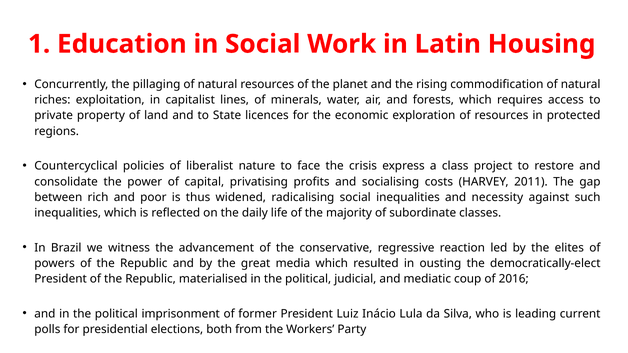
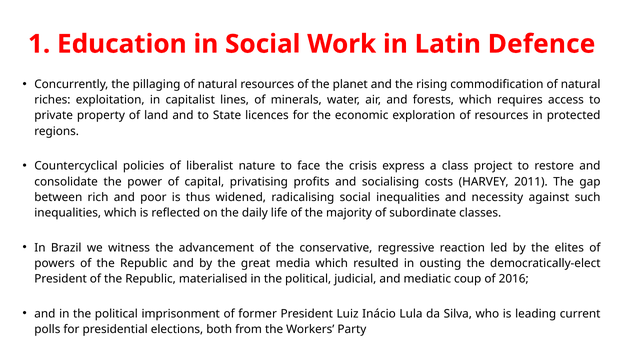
Housing: Housing -> Defence (542, 44)
